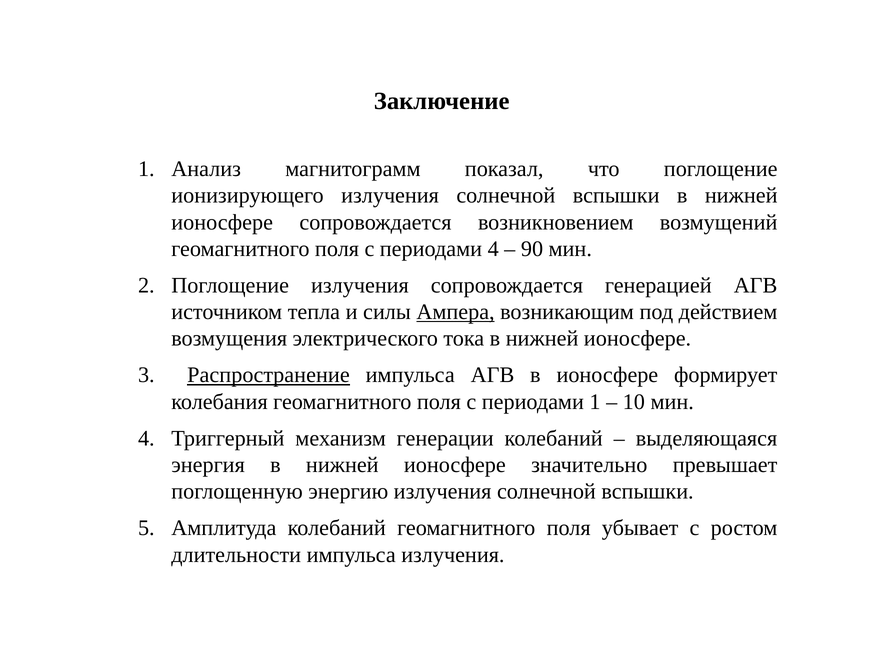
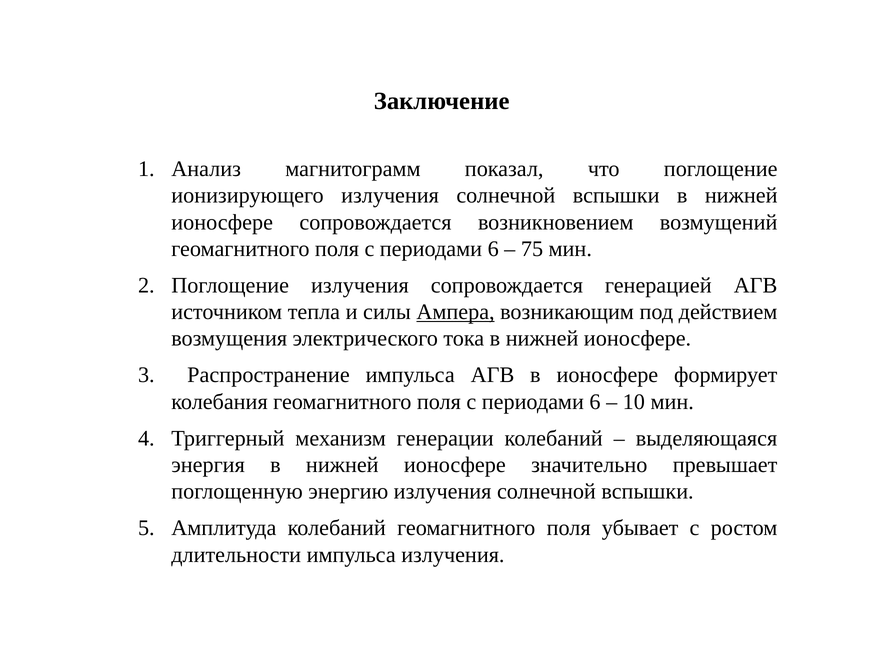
4: 4 -> 6 (493, 249)
90: 90 -> 75 (532, 249)
Распространение underline: present -> none (268, 375)
1: 1 -> 6 (595, 402)
